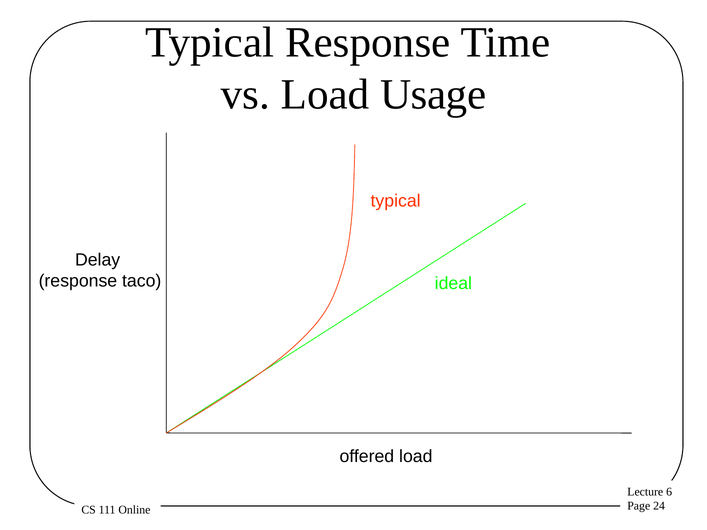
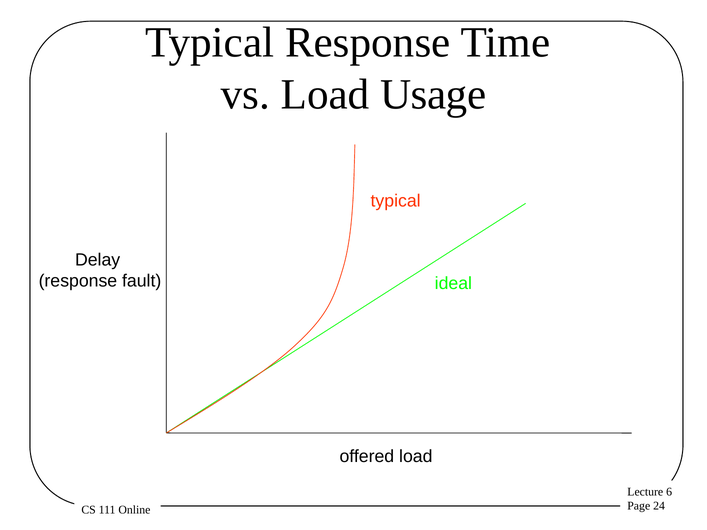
taco: taco -> fault (142, 281)
